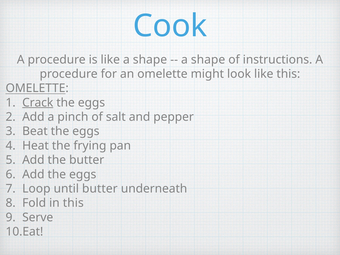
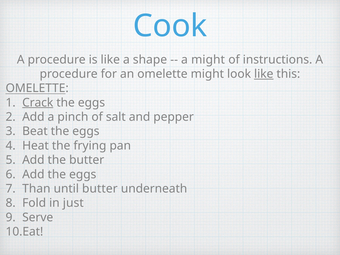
shape: shape -> might (208, 60)
like underline: none -> present (264, 74)
Loop: Loop -> Than (36, 189)
in this: this -> just (73, 203)
